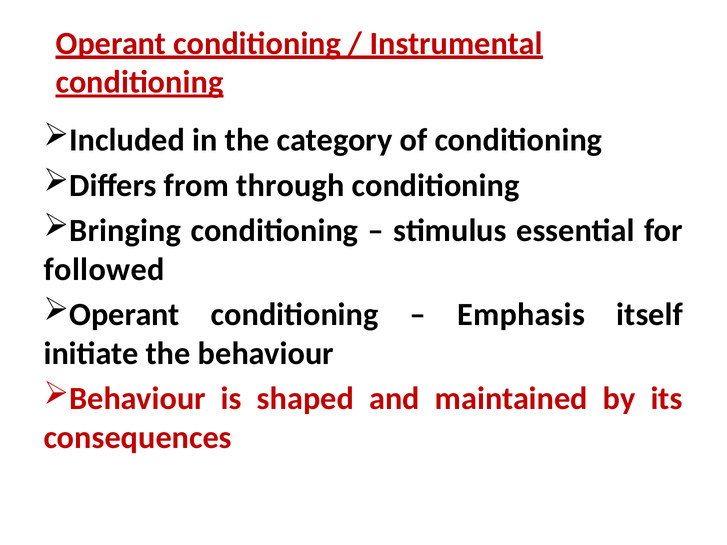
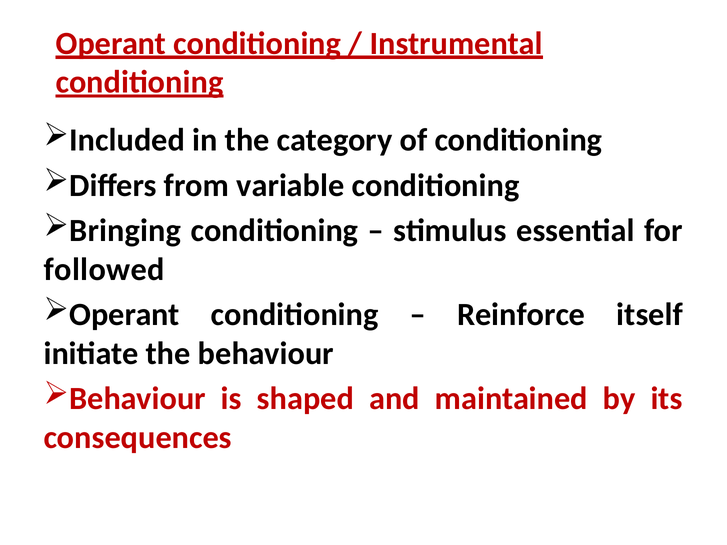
through: through -> variable (290, 186)
Emphasis: Emphasis -> Reinforce (521, 315)
